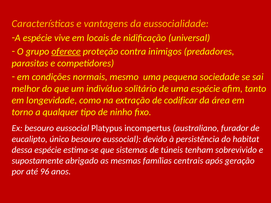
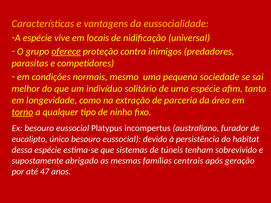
codificar: codificar -> parceria (181, 100)
torno underline: none -> present (23, 112)
96: 96 -> 47 (45, 172)
